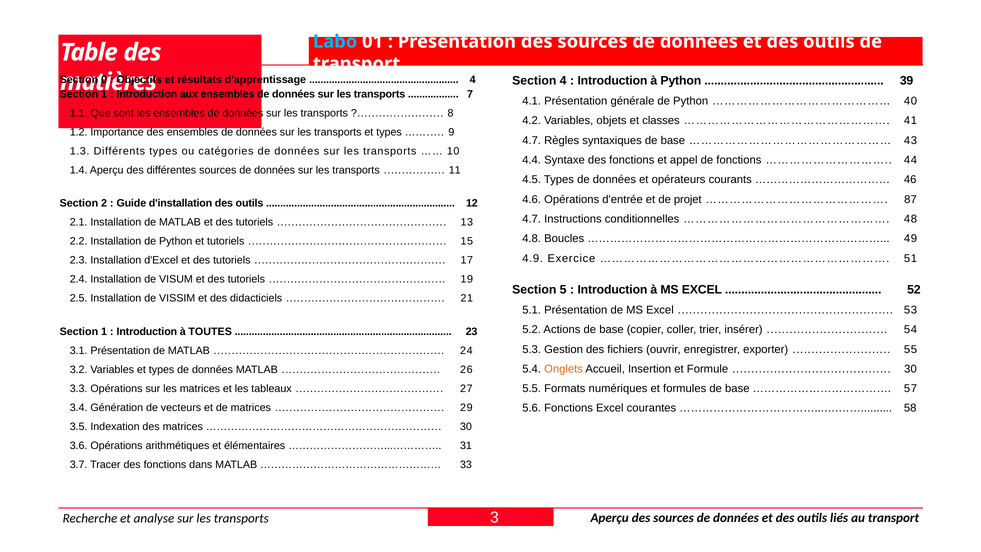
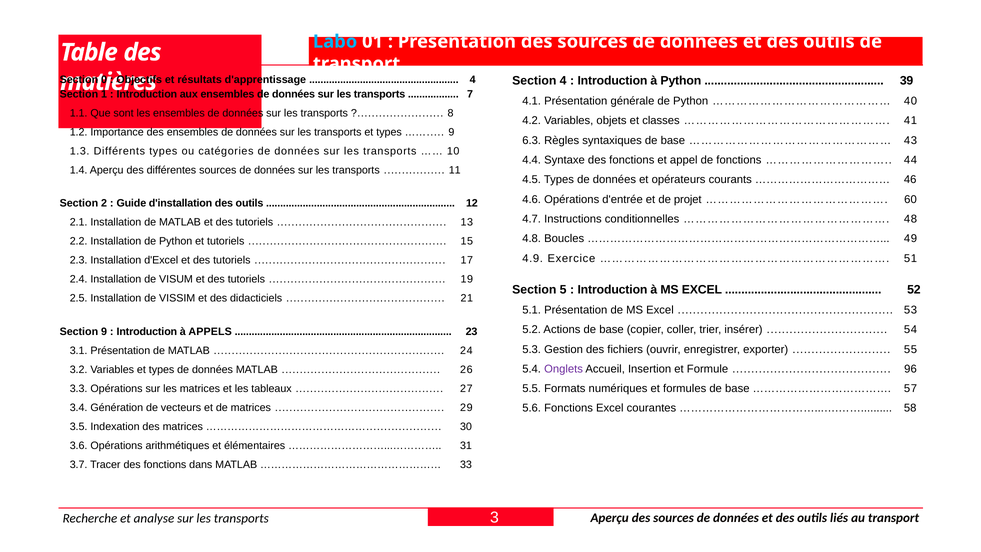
4.7: 4.7 -> 6.3 (532, 140)
87: 87 -> 60 (910, 199)
1: 1 -> 9 (104, 331)
TOUTES: TOUTES -> APPELS (210, 331)
Onglets colour: orange -> purple (564, 369)
30: 30 -> 96 (910, 369)
